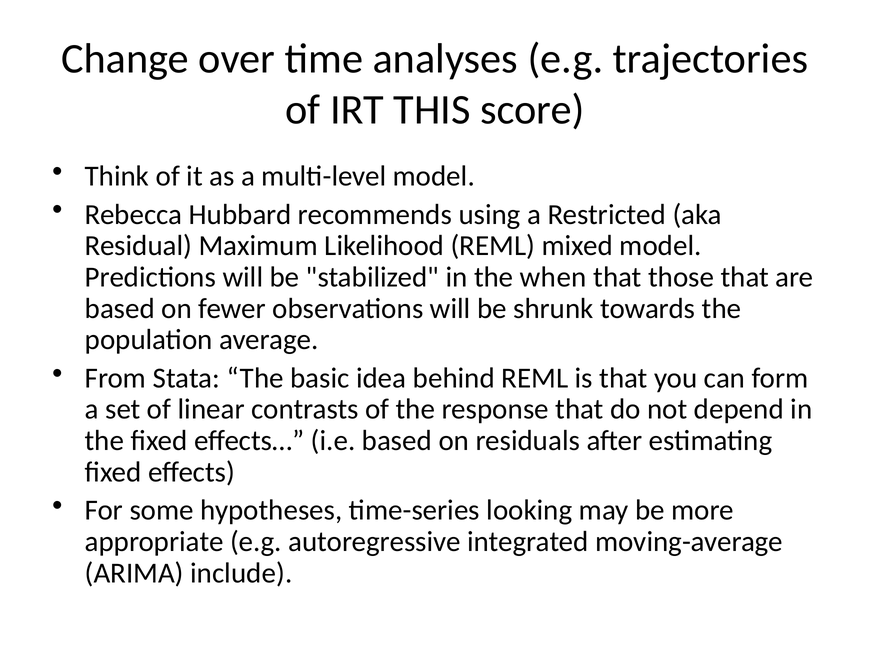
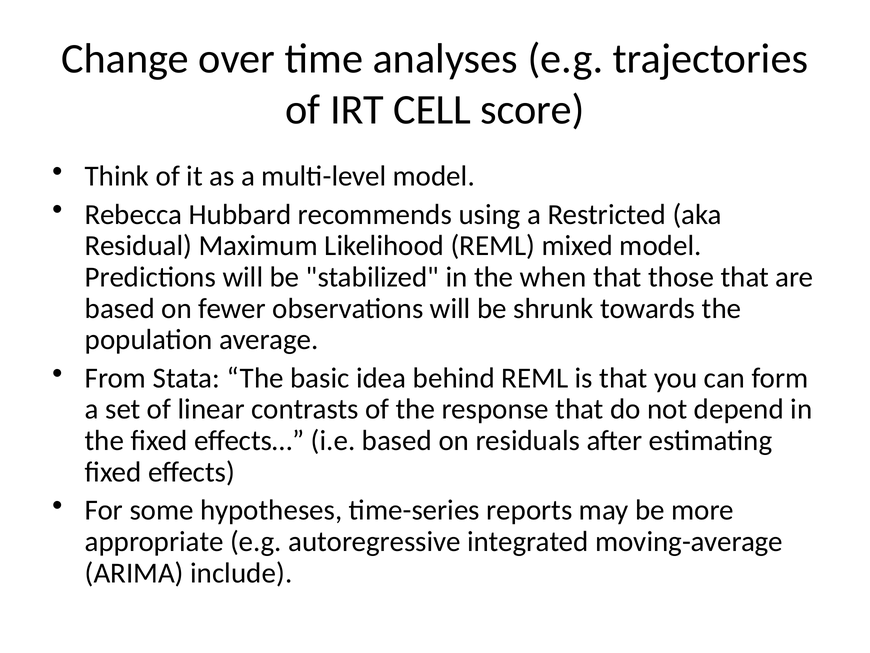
THIS: THIS -> CELL (432, 110)
looking: looking -> reports (529, 510)
